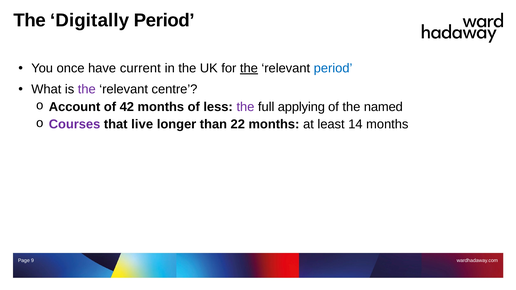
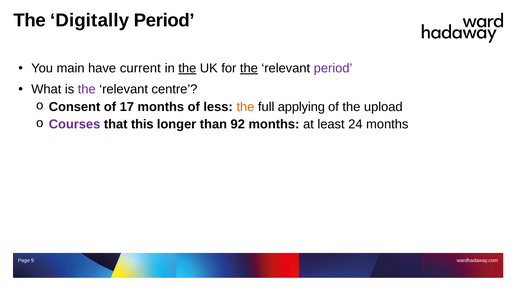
once: once -> main (71, 68)
the underline: none -> present (187, 68)
period colour: blue -> purple (333, 68)
Account: Account -> Consent (75, 107)
42: 42 -> 17 (127, 107)
the colour: purple -> orange (245, 107)
named: named -> upload (383, 107)
live: live -> this (142, 124)
22: 22 -> 92 (238, 124)
14: 14 -> 24 (355, 124)
